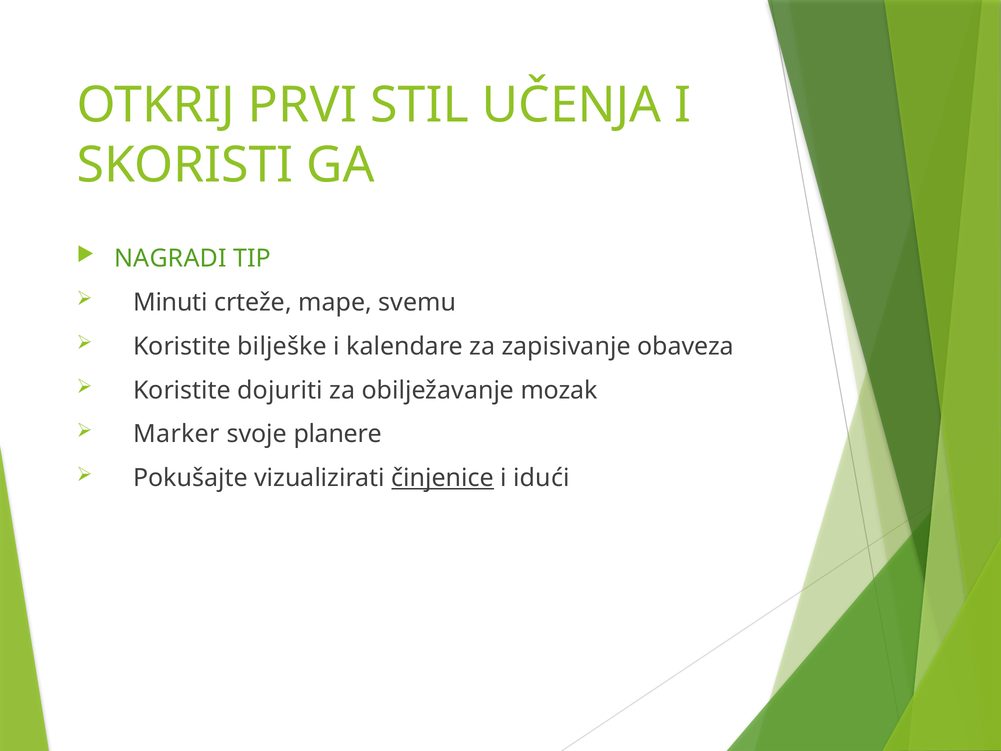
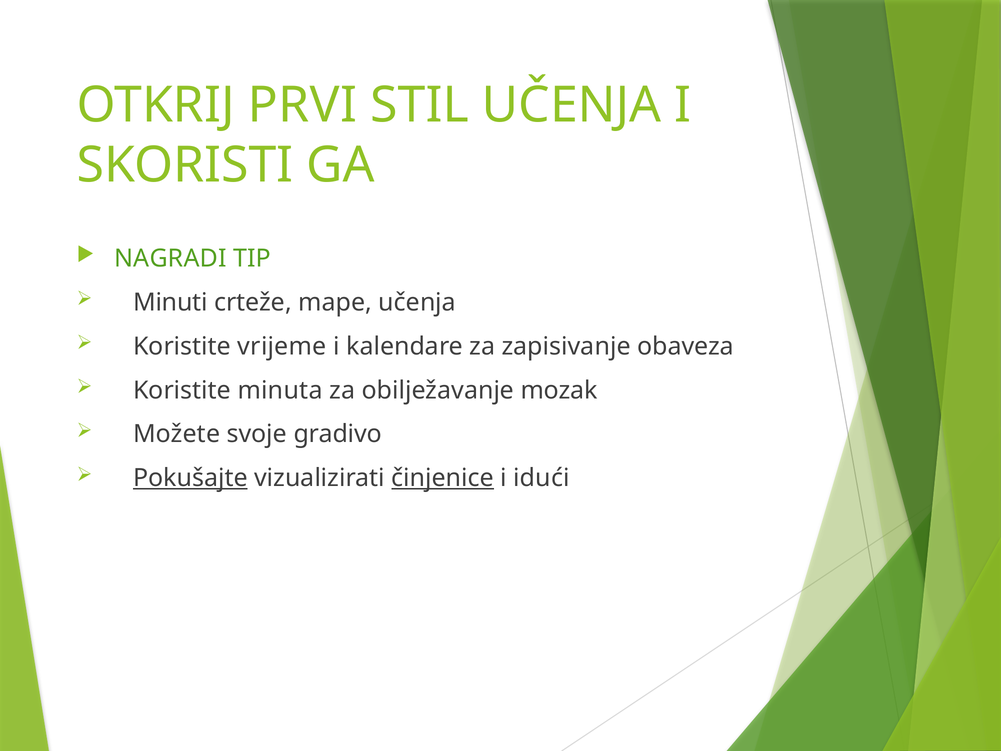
mape svemu: svemu -> učenja (417, 302)
bilješke: bilješke -> vrijeme (282, 346)
dojuriti: dojuriti -> minuta (280, 390)
Marker: Marker -> Možete (177, 434)
planere: planere -> gradivo (338, 434)
Pokušajte underline: none -> present (190, 478)
